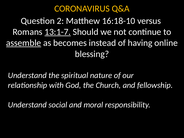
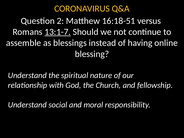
16:18-10: 16:18-10 -> 16:18-51 (119, 21)
assemble underline: present -> none (24, 43)
becomes: becomes -> blessings (70, 43)
